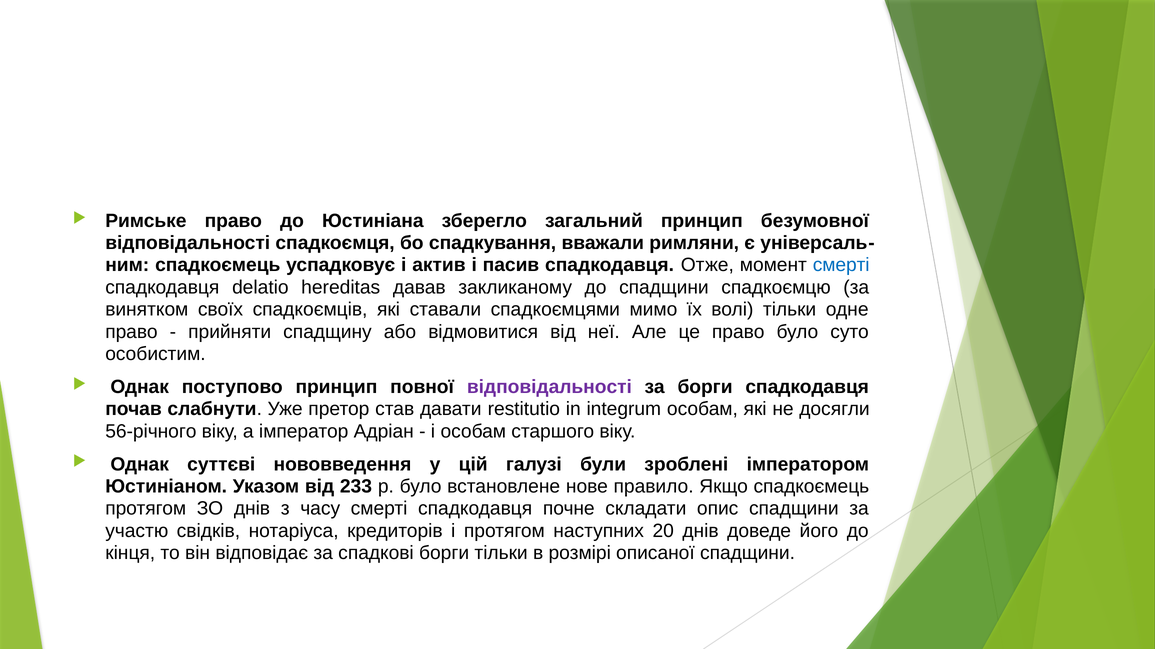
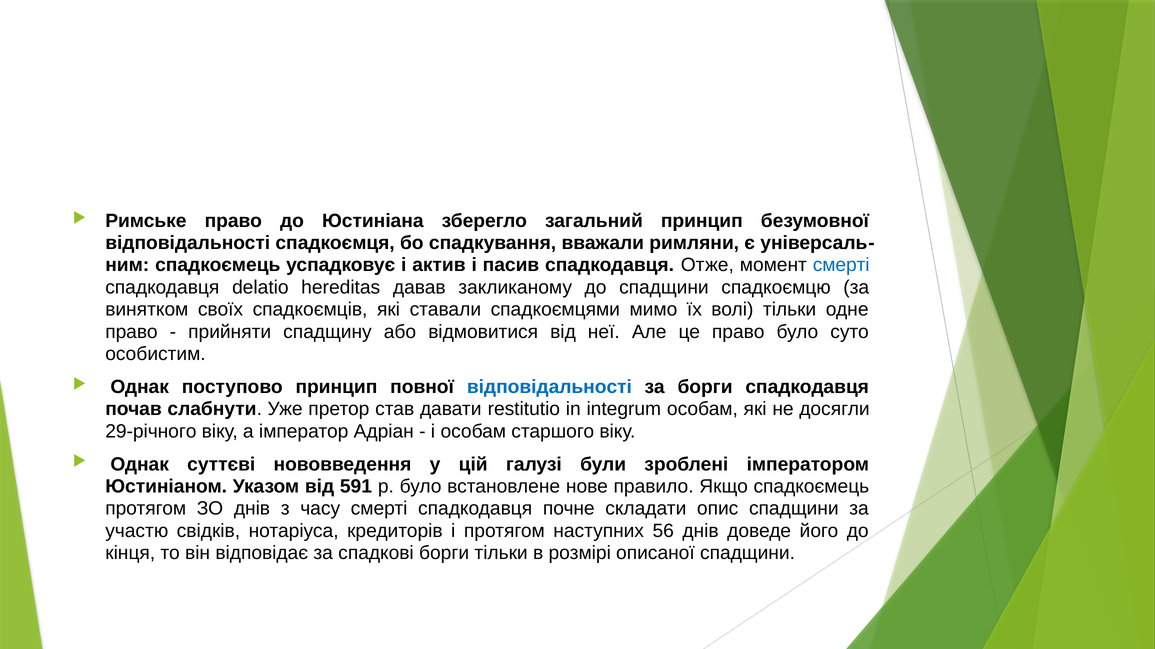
відповідальності colour: purple -> blue (549, 387)
56-річного: 56-річного -> 29-річного (151, 432)
233: 233 -> 591 (356, 487)
20: 20 -> 56 (663, 531)
